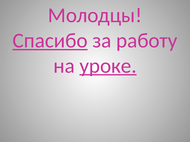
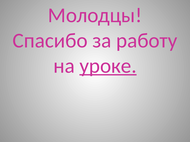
Спасибо underline: present -> none (50, 41)
